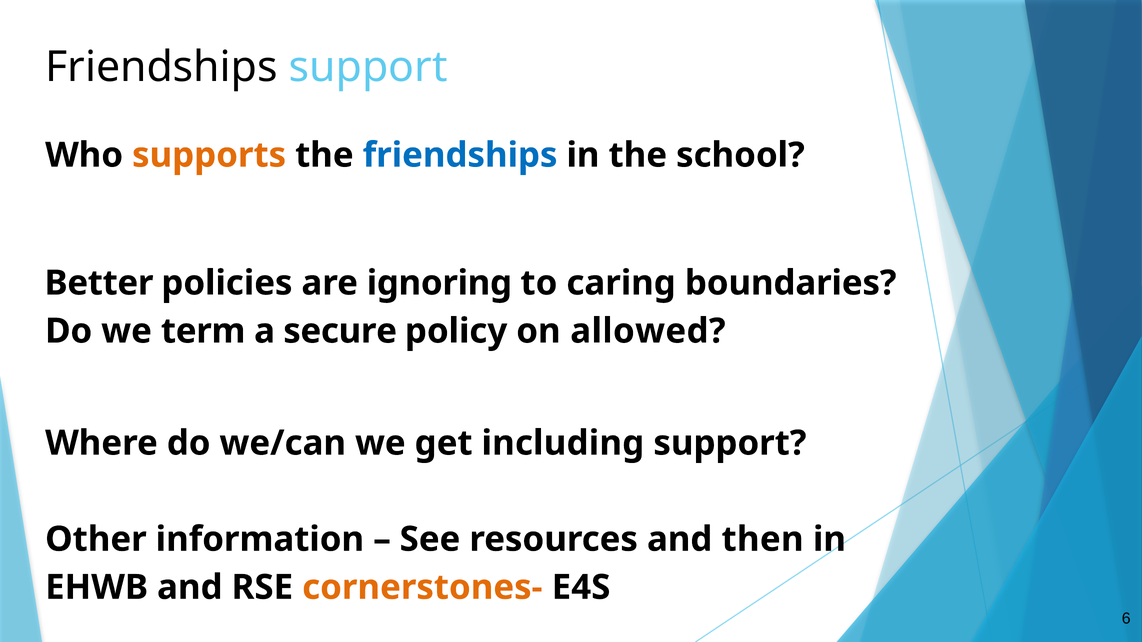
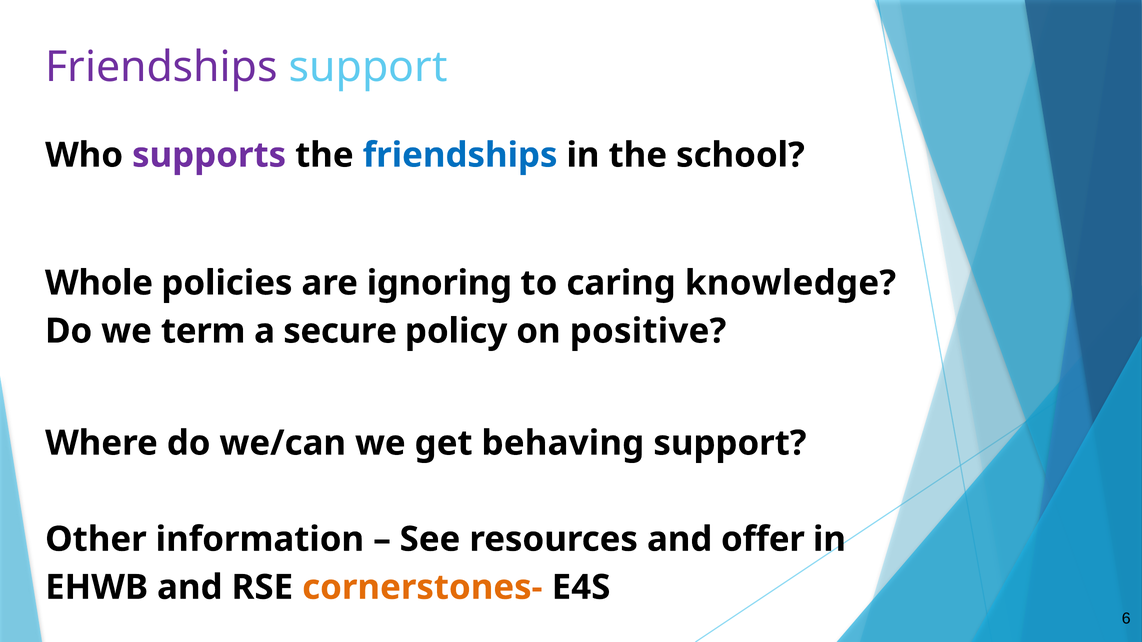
Friendships colour: black -> purple (161, 67)
supports colour: orange -> purple (209, 155)
Better: Better -> Whole (99, 283)
boundaries: boundaries -> knowledge (790, 283)
allowed: allowed -> positive (648, 331)
including: including -> behaving (563, 443)
then: then -> offer (763, 540)
